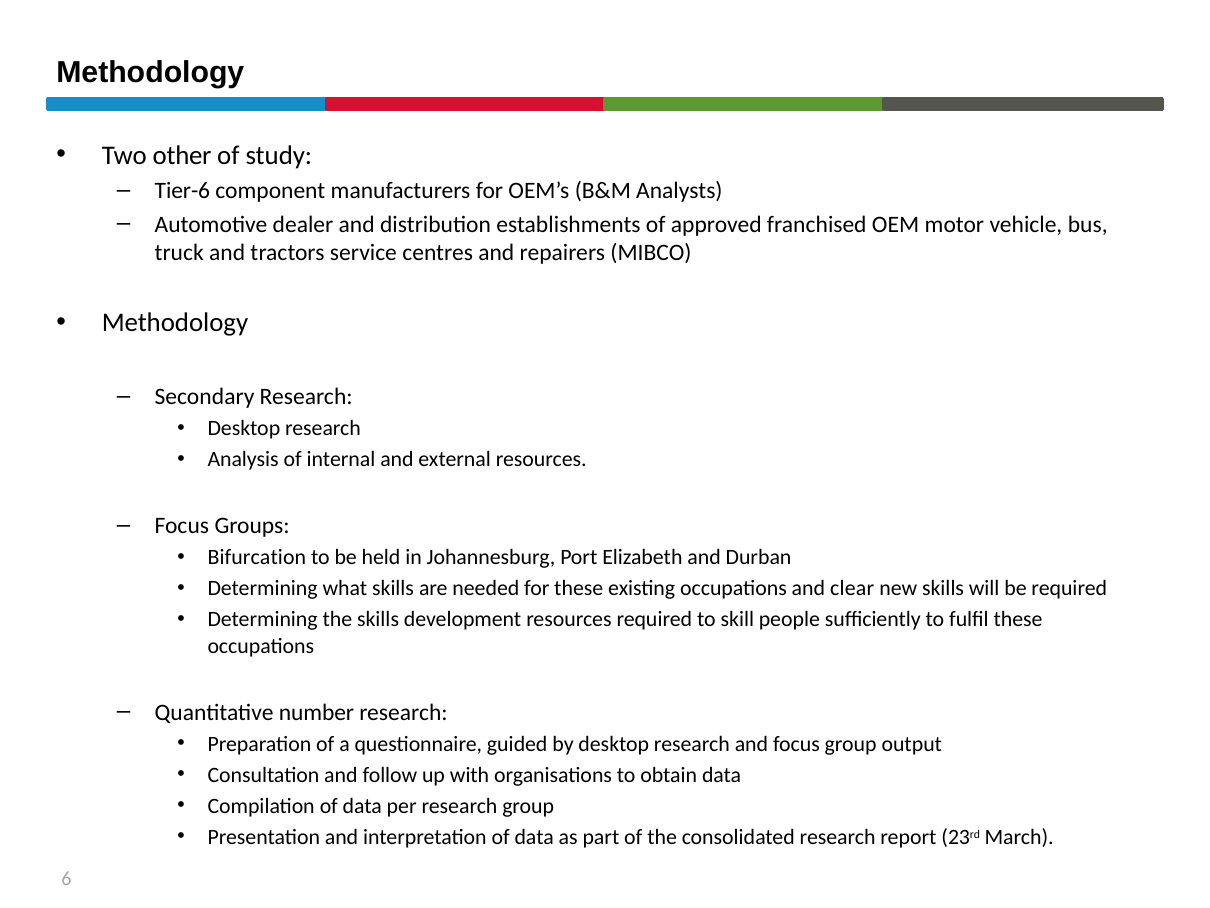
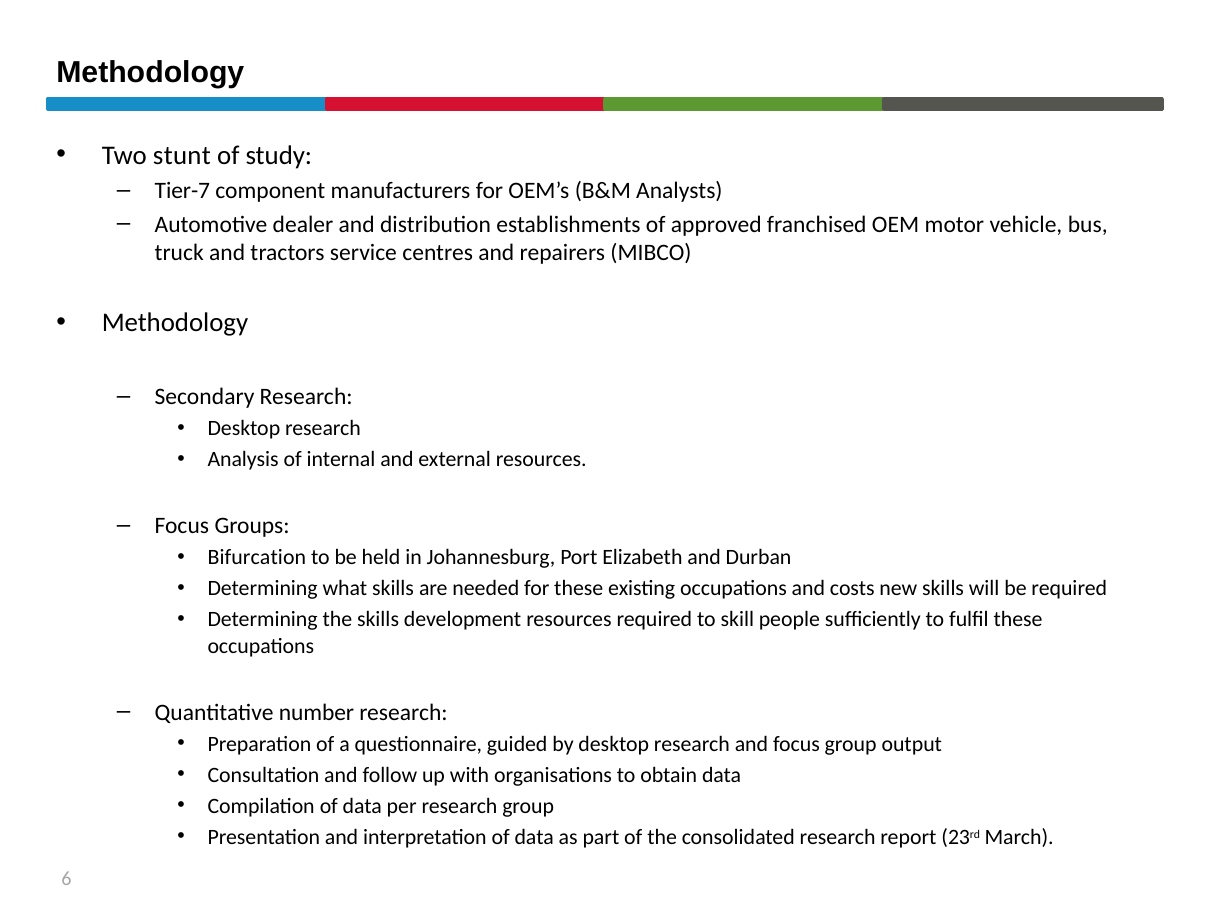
other: other -> stunt (182, 155)
Tier-6: Tier-6 -> Tier-7 (182, 191)
clear: clear -> costs (852, 588)
